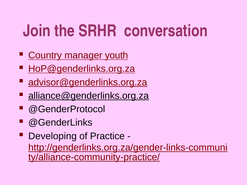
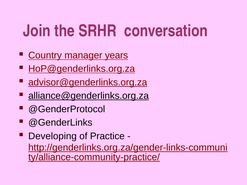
youth: youth -> years (116, 55)
